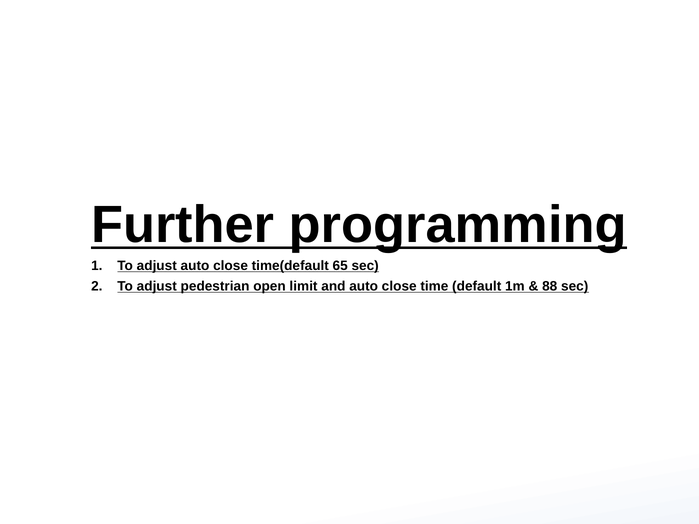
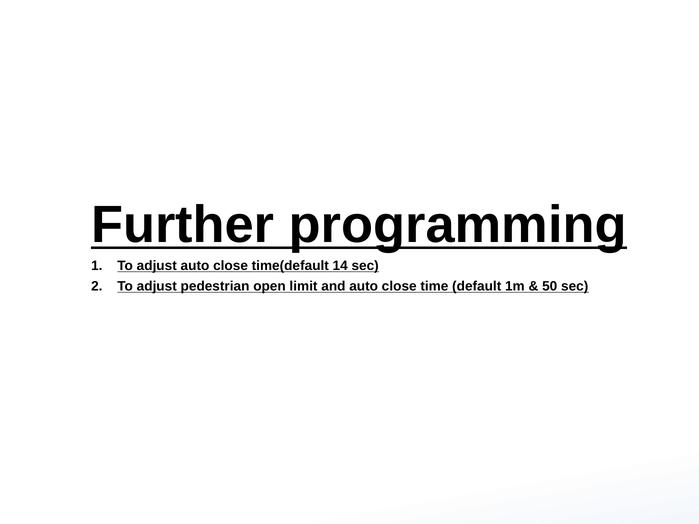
65: 65 -> 14 (340, 266)
88: 88 -> 50 (550, 286)
